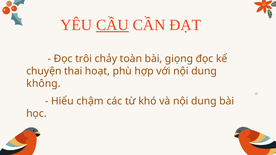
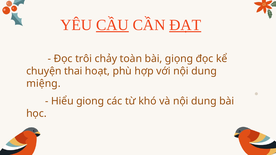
ĐẠT underline: none -> present (185, 25)
không: không -> miệng (44, 84)
chậm: chậm -> giọng (90, 101)
